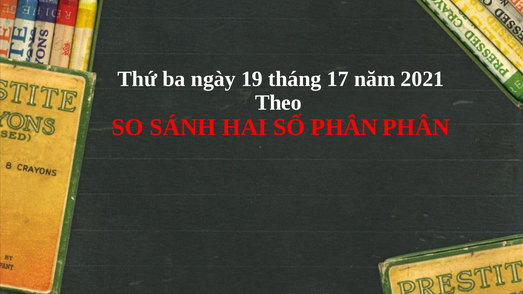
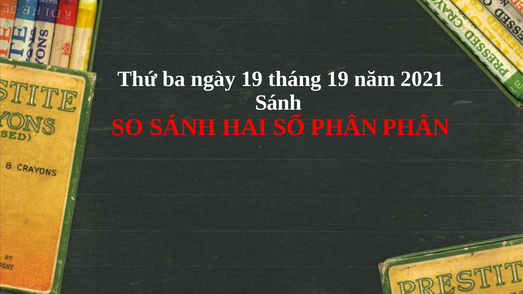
tháng 17: 17 -> 19 (338, 79)
Theo: Theo -> Sánh (278, 103)
